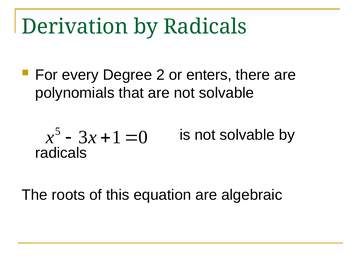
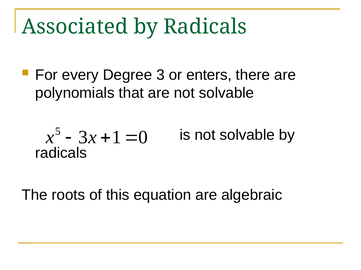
Derivation: Derivation -> Associated (75, 27)
Degree 2: 2 -> 3 (160, 75)
